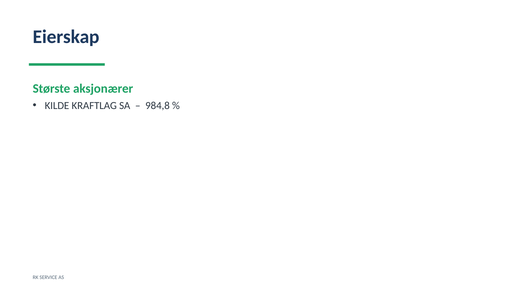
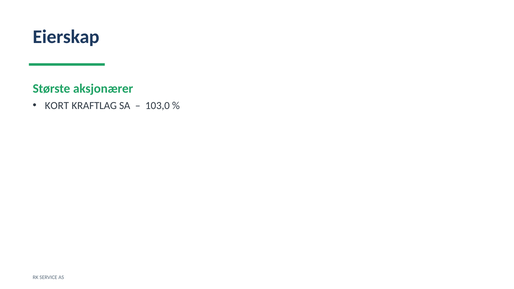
KILDE: KILDE -> KORT (57, 106)
984,8: 984,8 -> 103,0 (158, 106)
